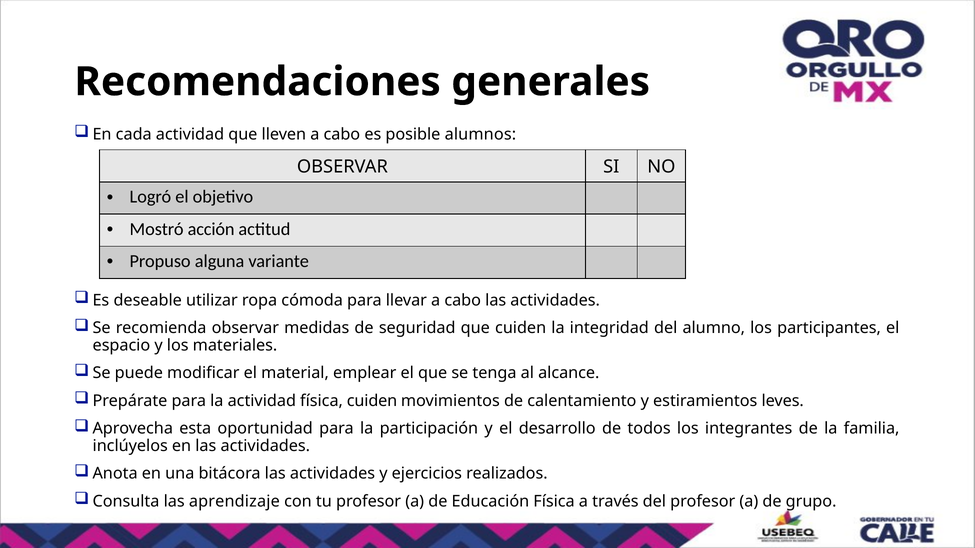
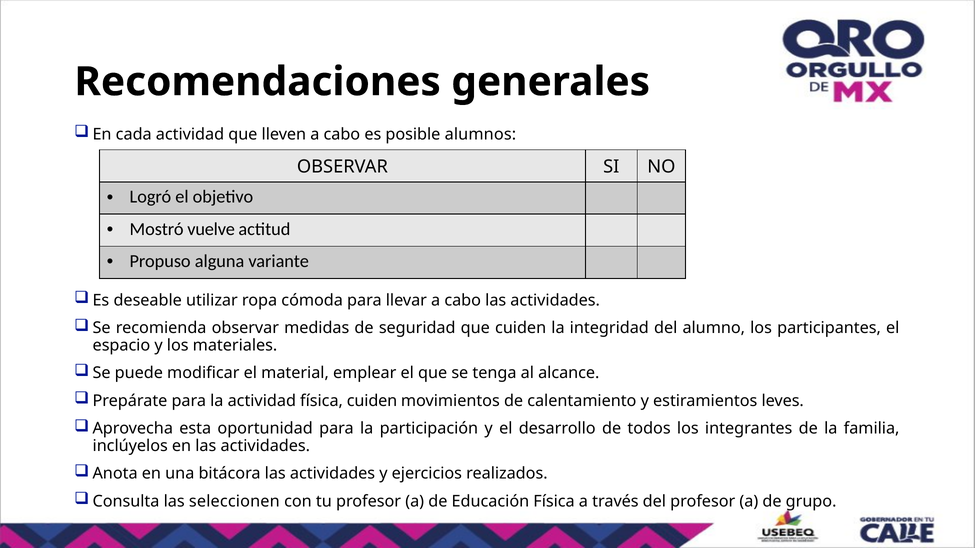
acción: acción -> vuelve (211, 229)
aprendizaje: aprendizaje -> seleccionen (234, 502)
